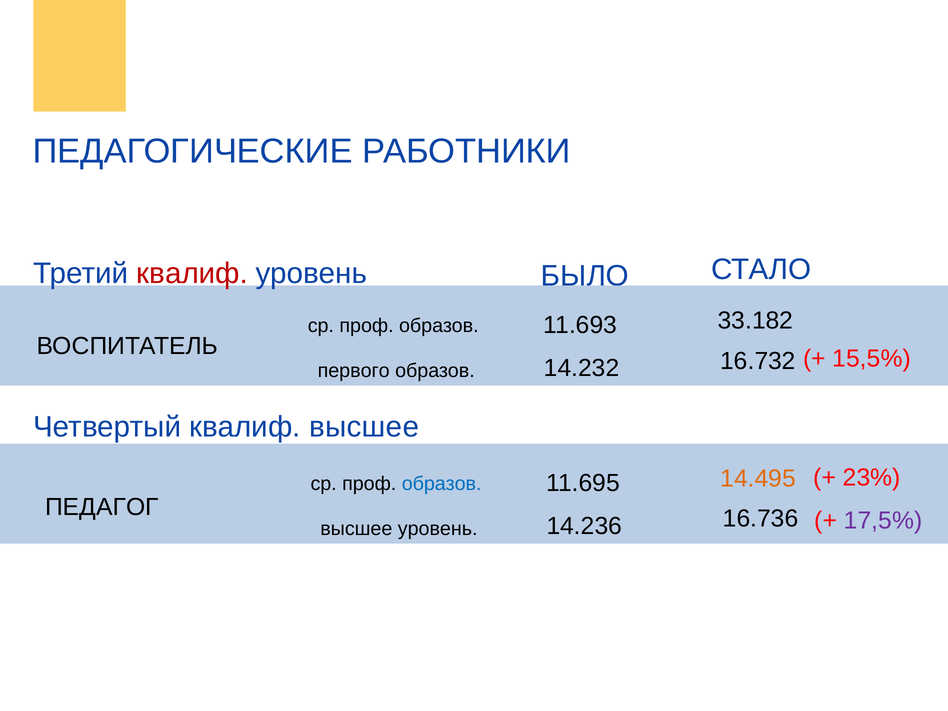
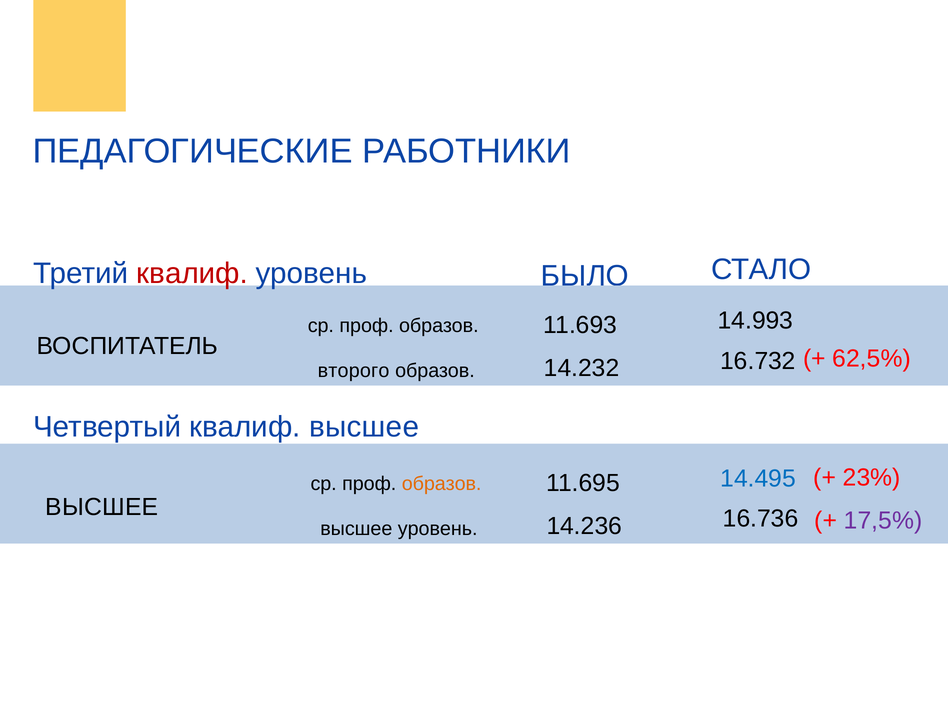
33.182: 33.182 -> 14.993 (755, 321)
15,5%: 15,5% -> 62,5% (872, 359)
первого: первого -> второго (354, 371)
14.495 colour: orange -> blue (758, 479)
образов colour: blue -> orange (442, 484)
ПЕДАГОГ: ПЕДАГОГ -> ВЫСШЕЕ (102, 507)
